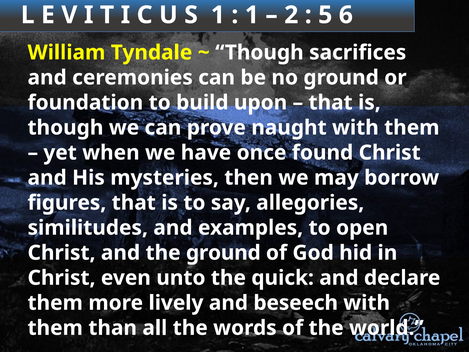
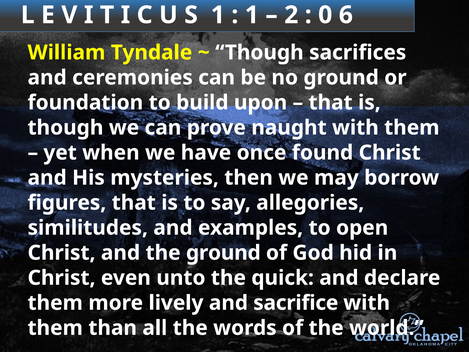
5: 5 -> 0 (325, 15)
beseech: beseech -> sacrifice (296, 303)
